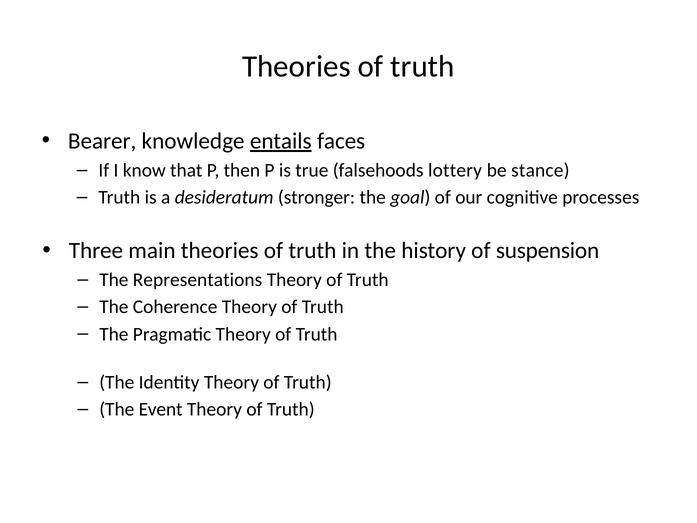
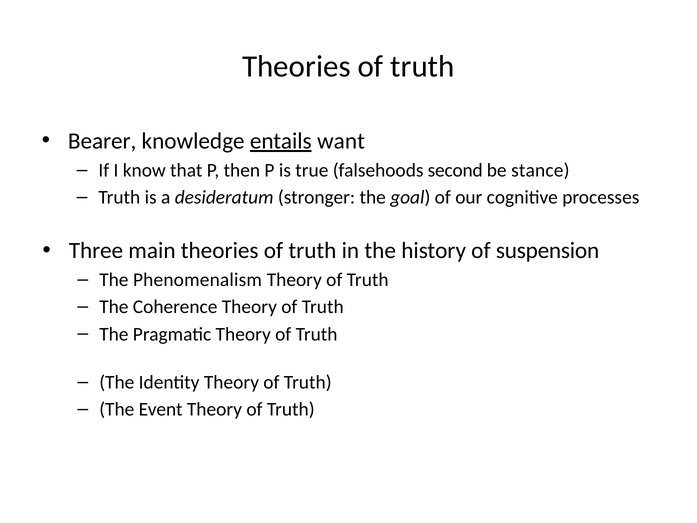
faces: faces -> want (341, 141)
lottery: lottery -> second (455, 170)
Representations: Representations -> Phenomenalism (197, 280)
